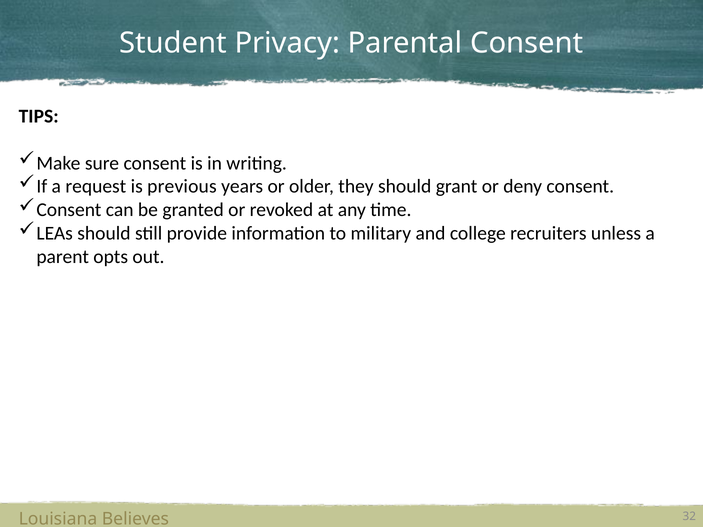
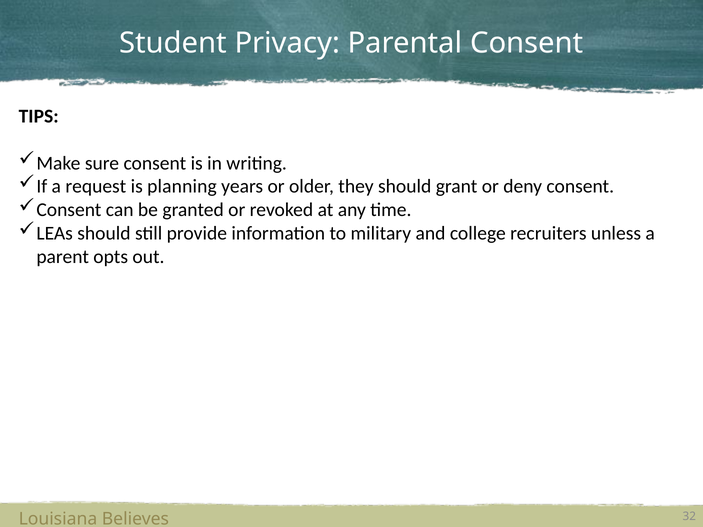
previous: previous -> planning (182, 187)
